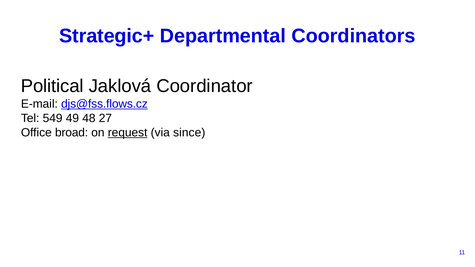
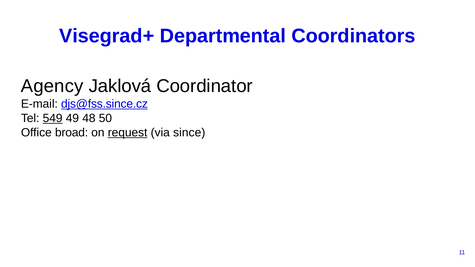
Strategic+: Strategic+ -> Visegrad+ (107, 36)
Political: Political -> Agency (52, 86)
djs@fss.flows.cz: djs@fss.flows.cz -> djs@fss.since.cz (104, 104)
549 underline: none -> present (53, 118)
27: 27 -> 50 (105, 118)
